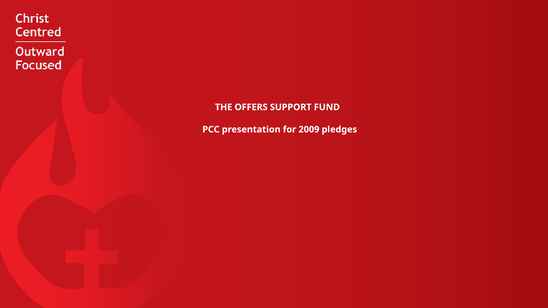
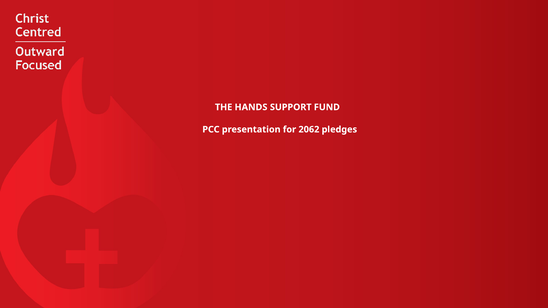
OFFERS: OFFERS -> HANDS (251, 107)
2009: 2009 -> 2062 (309, 130)
